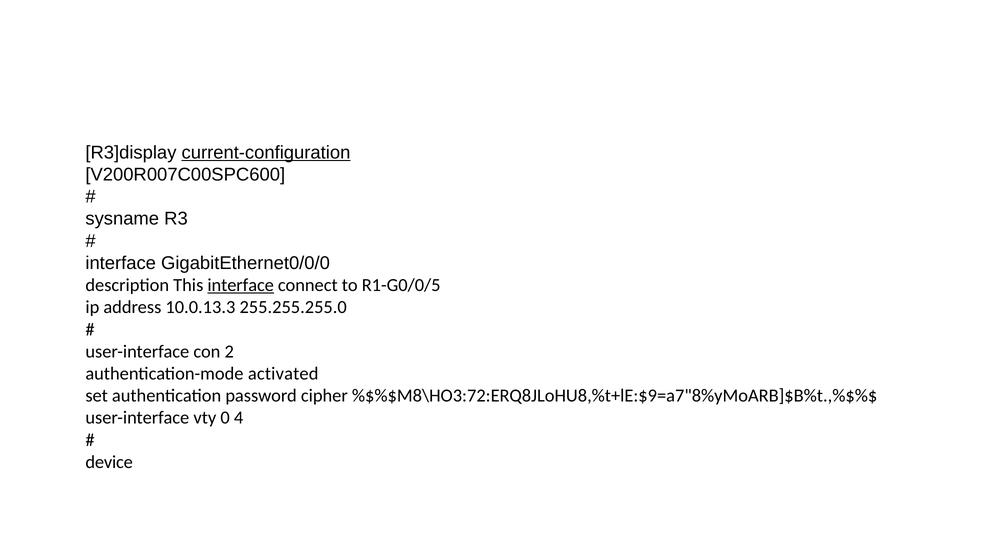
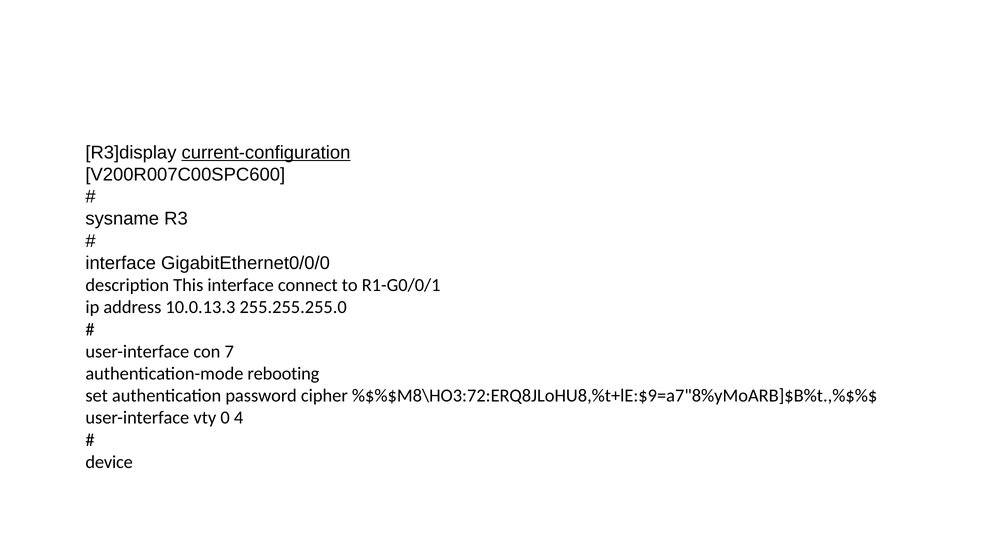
interface underline: present -> none (241, 285)
R1-G0/0/5: R1-G0/0/5 -> R1-G0/0/1 (401, 285)
2: 2 -> 7 (229, 352)
activated: activated -> rebooting (283, 374)
